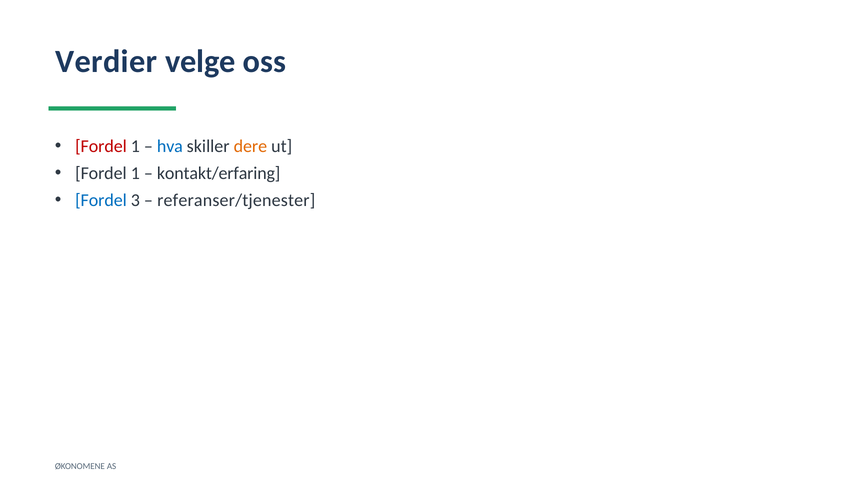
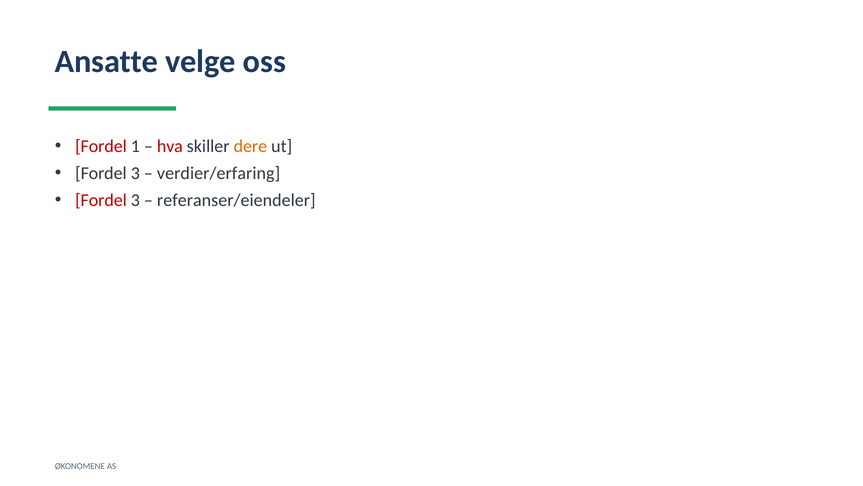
Verdier: Verdier -> Ansatte (106, 62)
hva colour: blue -> red (170, 146)
1: 1 -> 3 (135, 173)
kontakt/erfaring: kontakt/erfaring -> verdier/erfaring (219, 173)
Fordel colour: blue -> red (101, 200)
referanser/tjenester: referanser/tjenester -> referanser/eiendeler (236, 200)
